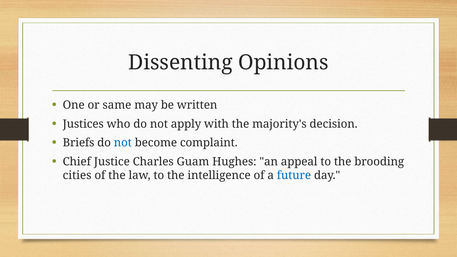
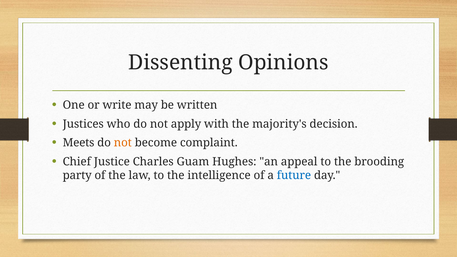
same: same -> write (117, 105)
Briefs: Briefs -> Meets (79, 143)
not colour: blue -> orange (123, 143)
cities: cities -> party (77, 175)
